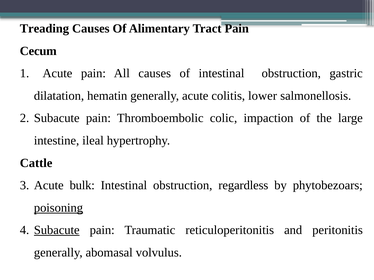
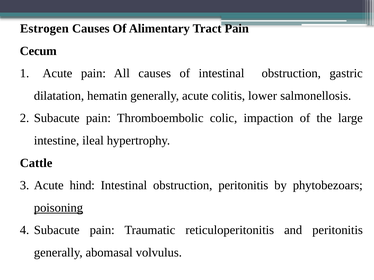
Treading: Treading -> Estrogen (44, 29)
bulk: bulk -> hind (82, 186)
obstruction regardless: regardless -> peritonitis (243, 186)
Subacute underline: present -> none (57, 231)
